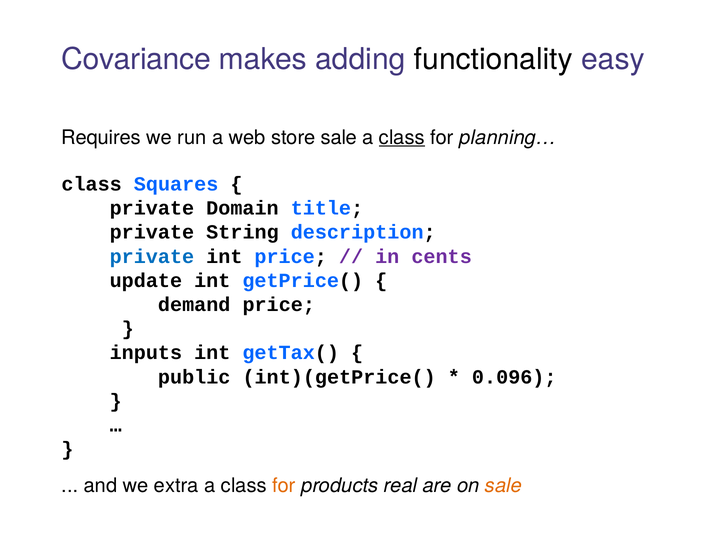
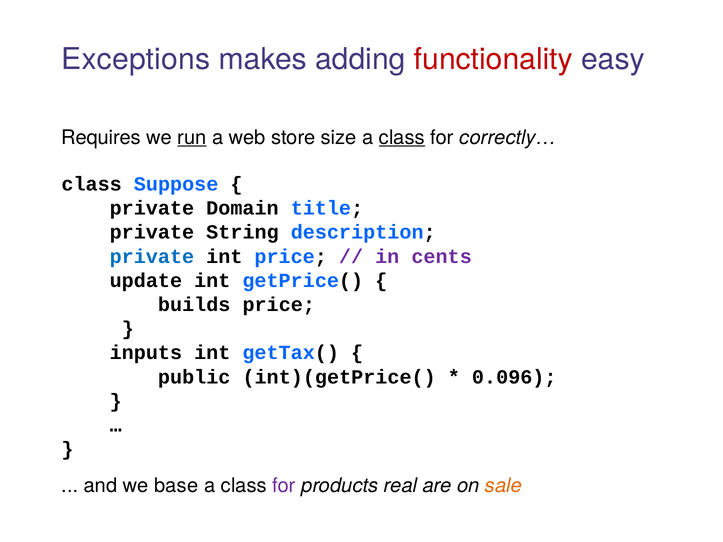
Covariance: Covariance -> Exceptions (136, 59)
functionality colour: black -> red (493, 59)
run underline: none -> present (192, 138)
store sale: sale -> size (339, 138)
planning…: planning… -> correctly… (508, 138)
Squares: Squares -> Suppose (176, 184)
demand: demand -> builds (194, 305)
extra: extra -> base (176, 486)
for colour: orange -> purple (284, 486)
